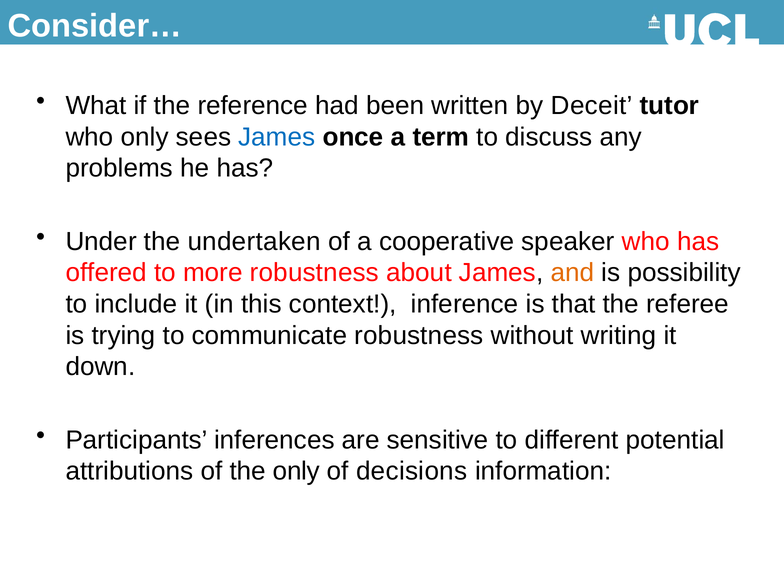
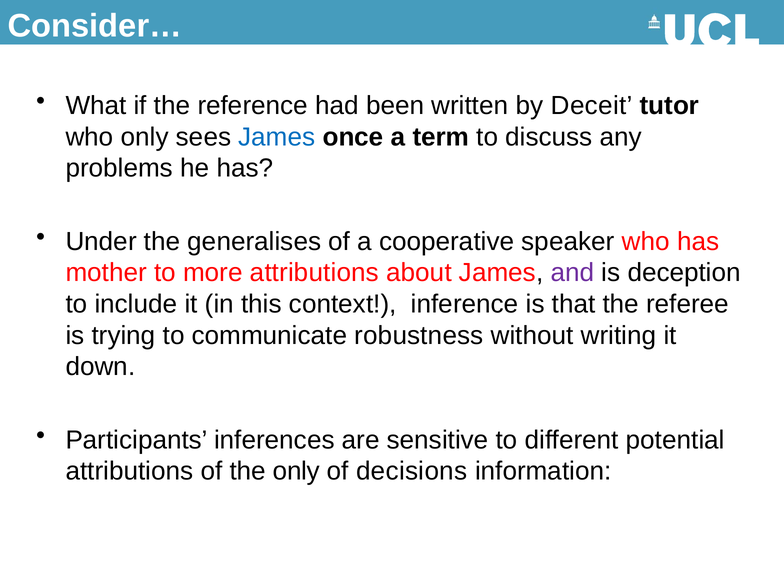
undertaken: undertaken -> generalises (254, 241)
offered: offered -> mother (106, 273)
more robustness: robustness -> attributions (314, 273)
and colour: orange -> purple (572, 273)
possibility: possibility -> deception (684, 273)
